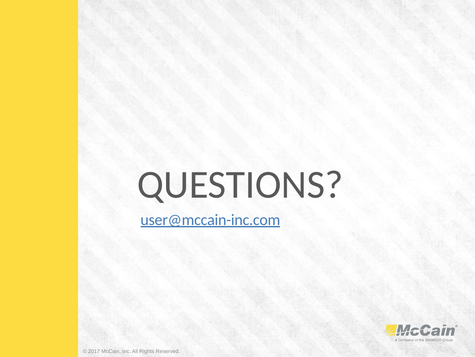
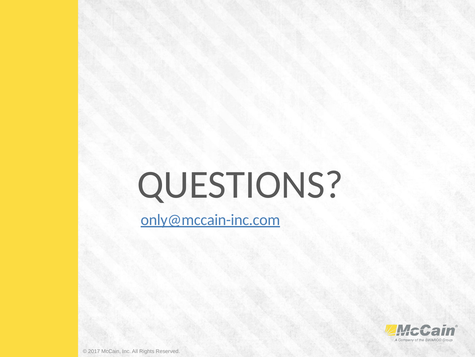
user@mccain-inc.com: user@mccain-inc.com -> only@mccain-inc.com (210, 219)
